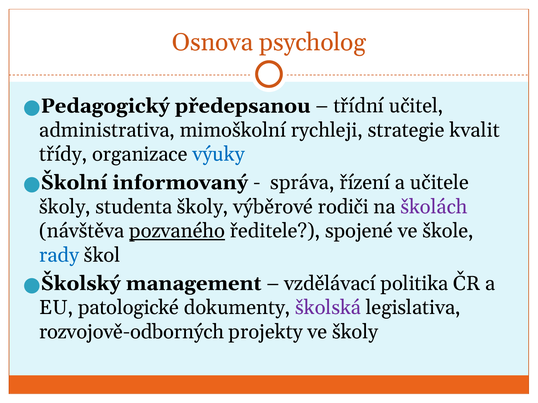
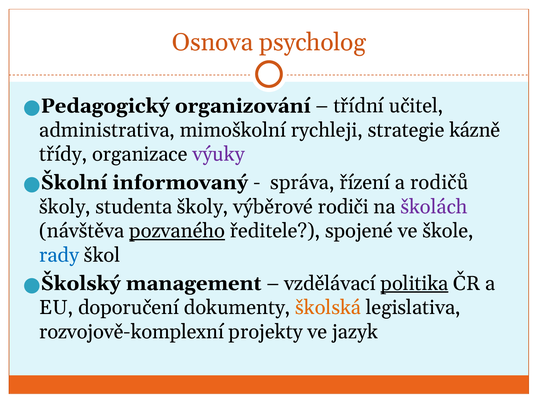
předepsanou: předepsanou -> organizování (243, 106)
kvalit: kvalit -> kázně (475, 130)
výuky colour: blue -> purple (219, 155)
učitele: učitele -> rodičů (439, 183)
politika underline: none -> present (414, 284)
patologické: patologické -> doporučení (128, 308)
školská colour: purple -> orange (328, 308)
rozvojově-odborných: rozvojově-odborných -> rozvojově-komplexní (132, 332)
ve školy: školy -> jazyk (355, 332)
